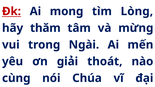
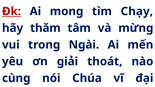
Lòng: Lòng -> Chạy (137, 11)
